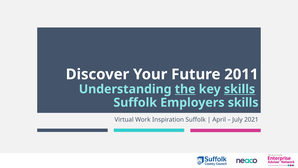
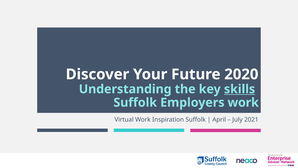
2011: 2011 -> 2020 (241, 74)
the underline: present -> none (185, 89)
Employers skills: skills -> work (243, 102)
